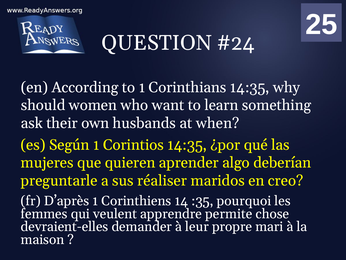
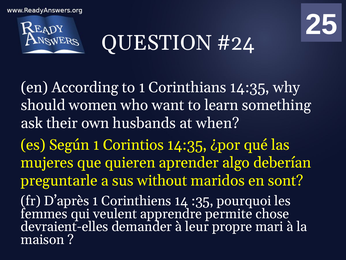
réaliser: réaliser -> without (162, 180)
creo: creo -> sont (286, 180)
